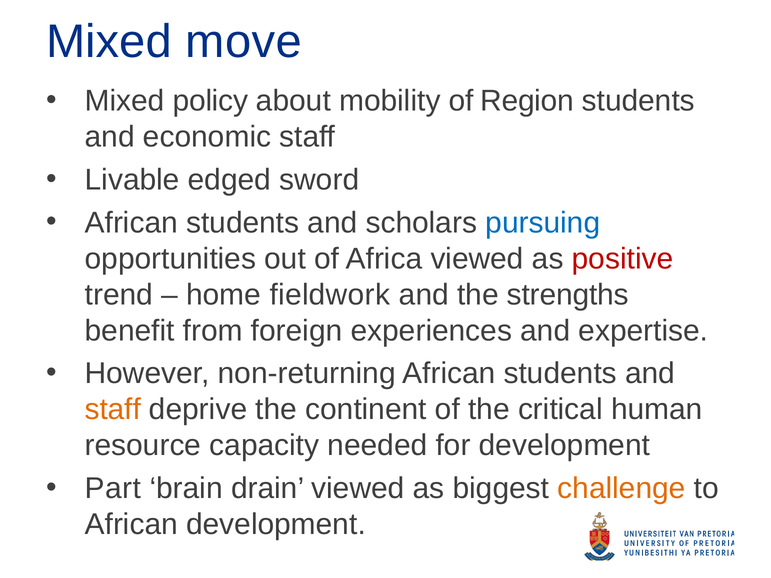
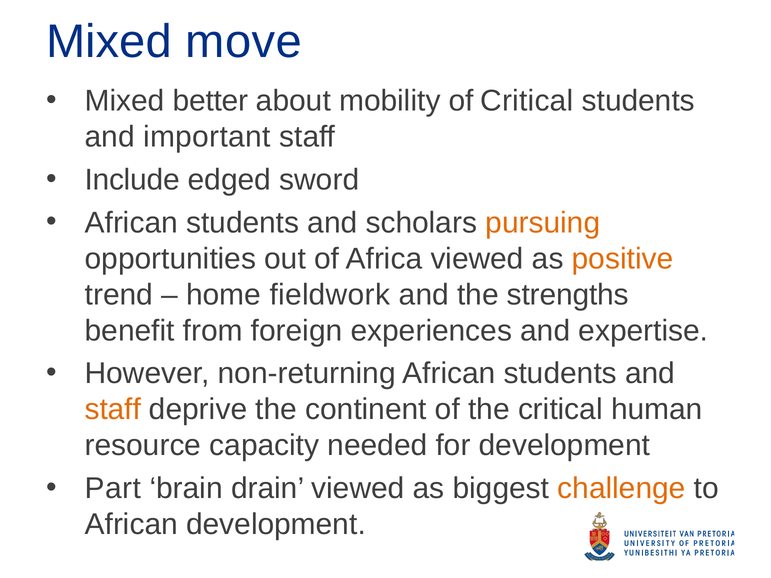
policy: policy -> better (210, 101)
of Region: Region -> Critical (527, 101)
economic: economic -> important (207, 137)
Livable: Livable -> Include (132, 180)
pursuing colour: blue -> orange (543, 223)
positive colour: red -> orange (623, 259)
